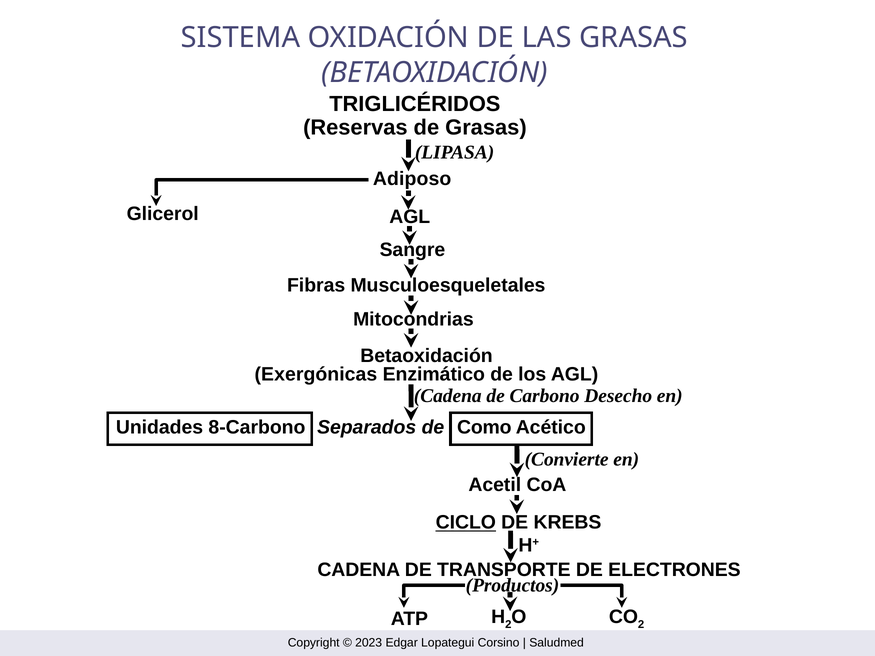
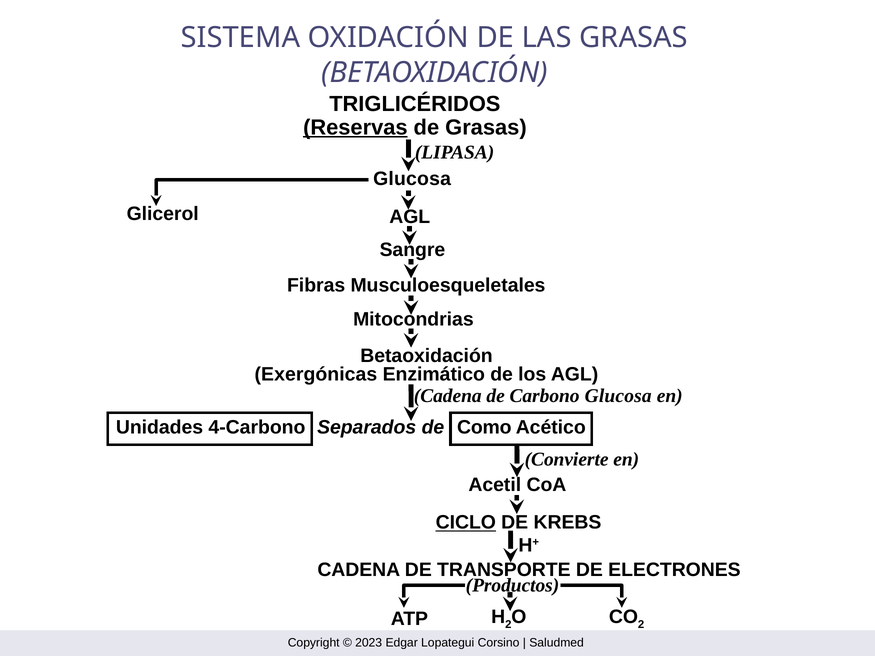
Reservas underline: none -> present (355, 128)
Adiposo: Adiposo -> Glucosa (412, 179)
Carbono Desecho: Desecho -> Glucosa (618, 396)
8-Carbono: 8-Carbono -> 4-Carbono (257, 428)
